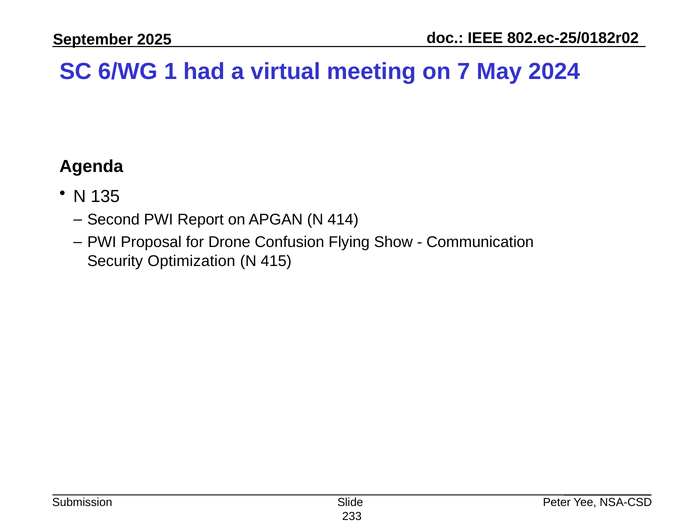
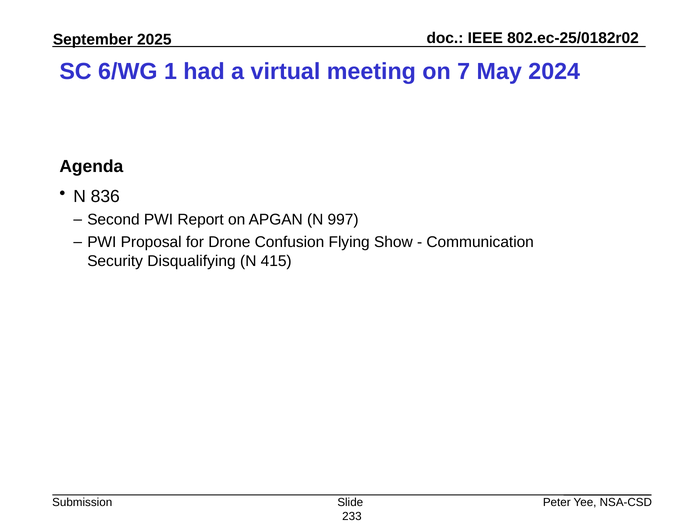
135: 135 -> 836 (105, 196)
414: 414 -> 997 (343, 220)
Optimization: Optimization -> Disqualifying (192, 261)
